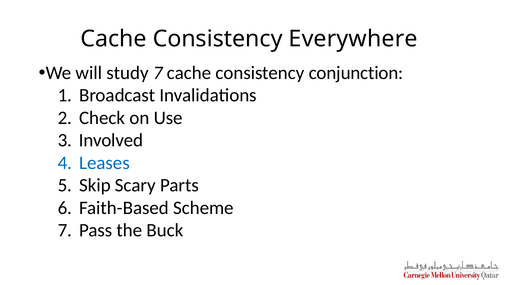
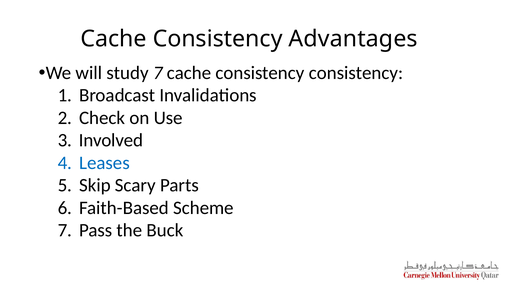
Everywhere: Everywhere -> Advantages (353, 39)
consistency conjunction: conjunction -> consistency (356, 73)
